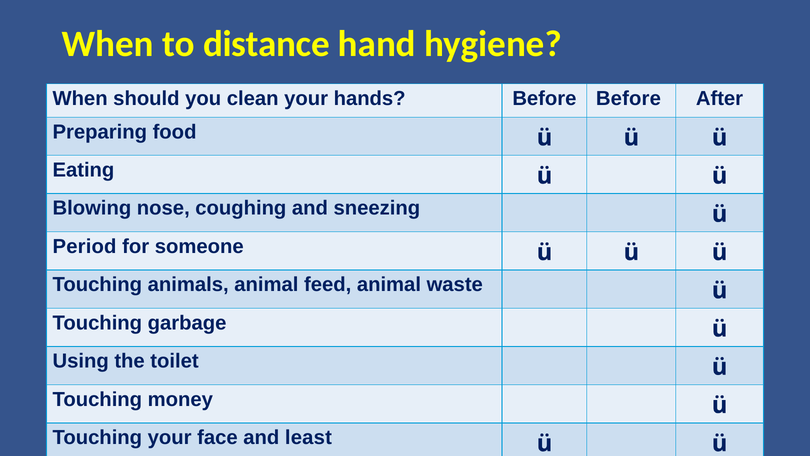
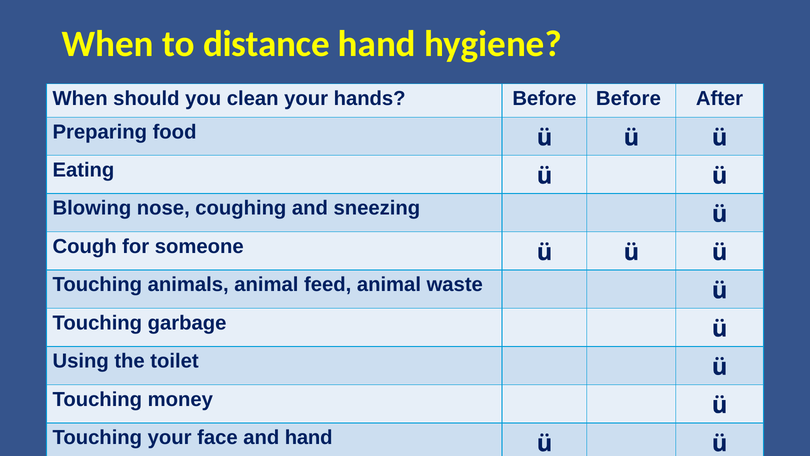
Period: Period -> Cough (85, 246)
and least: least -> hand (309, 437)
